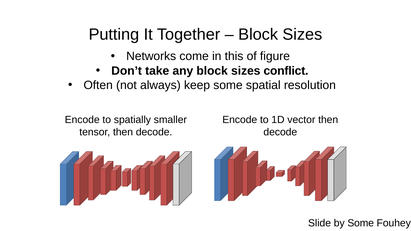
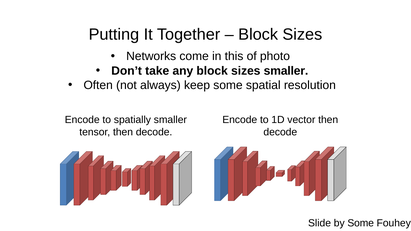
figure: figure -> photo (275, 56)
sizes conflict: conflict -> smaller (286, 71)
